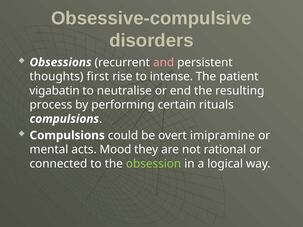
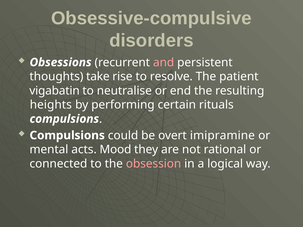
first: first -> take (98, 77)
intense: intense -> resolve (171, 77)
process: process -> heights (51, 105)
obsession colour: light green -> pink (154, 164)
